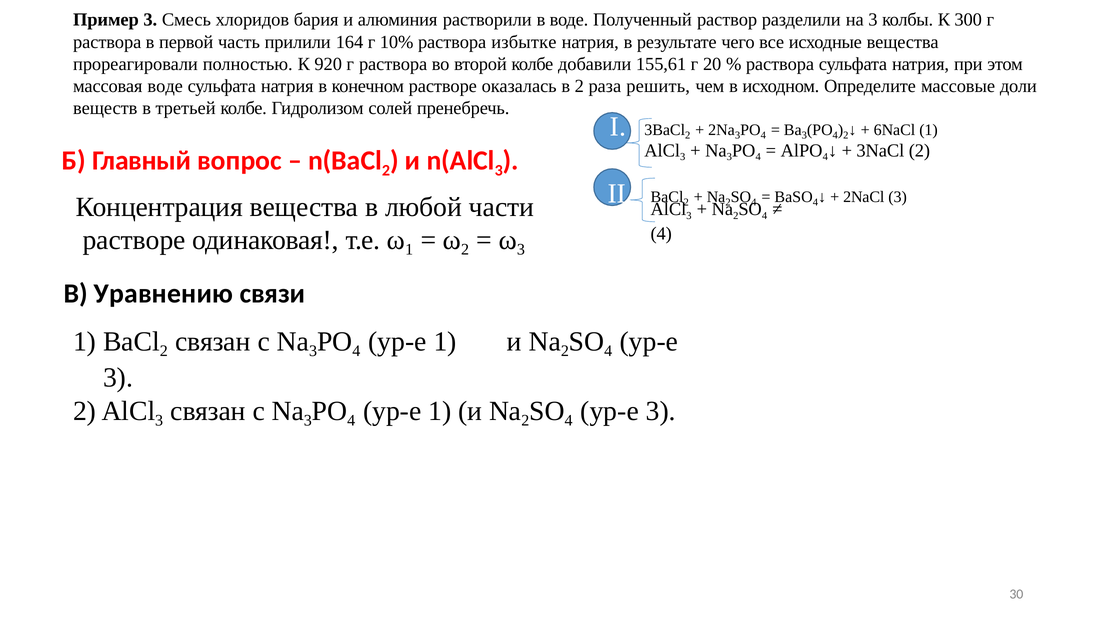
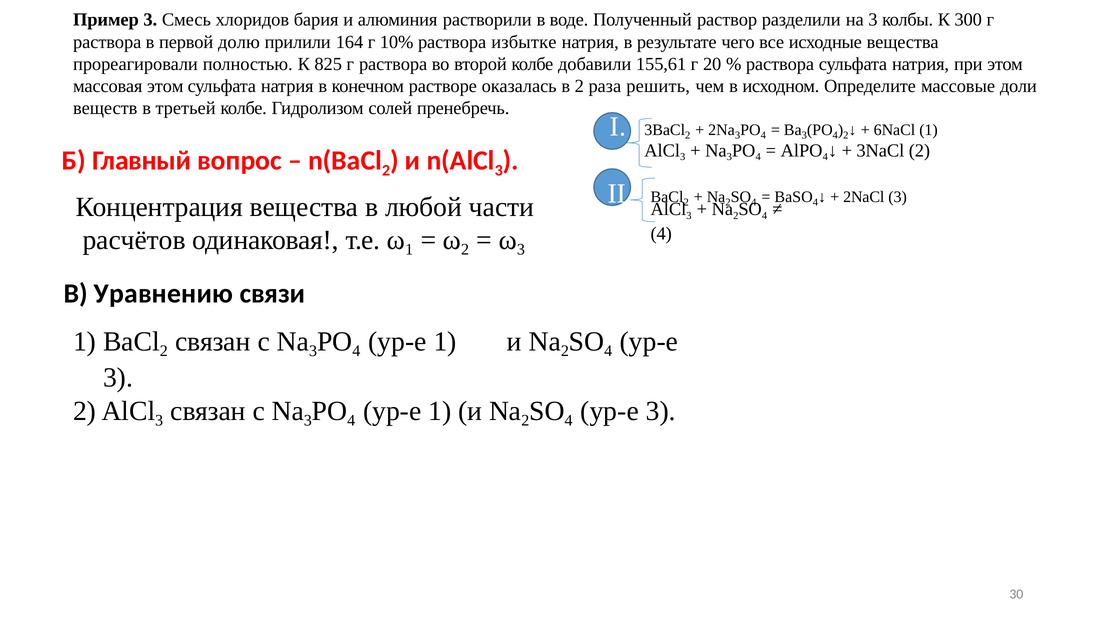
часть: часть -> долю (239, 42)
920: 920 -> 825 (328, 64)
массовая воде: воде -> этом (165, 86)
растворе: растворе -> расчётов (134, 240)
